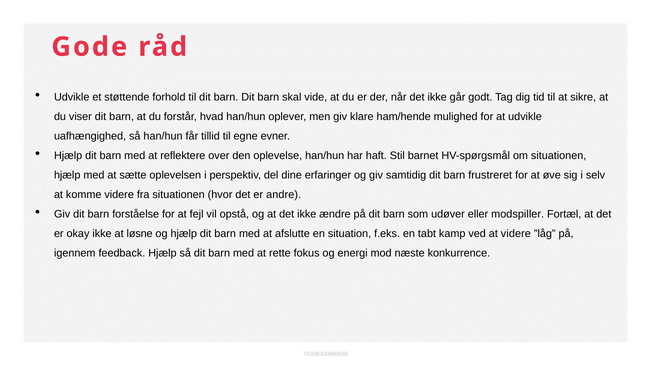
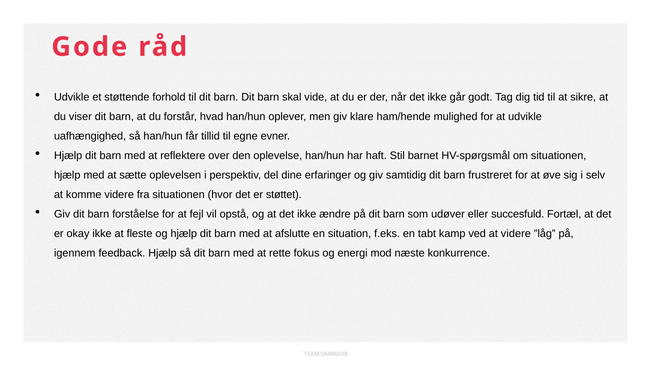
andre: andre -> støttet (284, 195)
modspiller: modspiller -> succesfuld (518, 214)
løsne: løsne -> fleste (140, 234)
